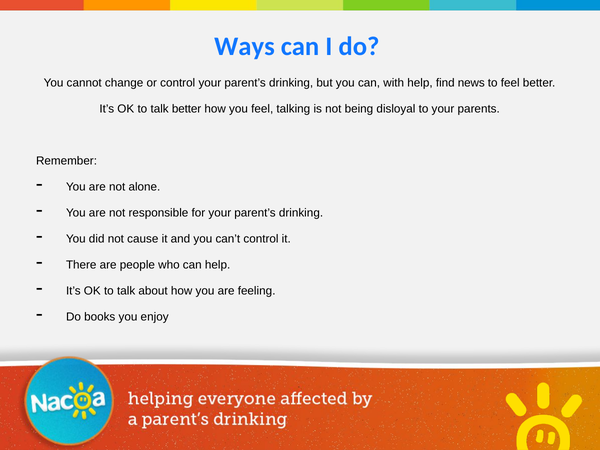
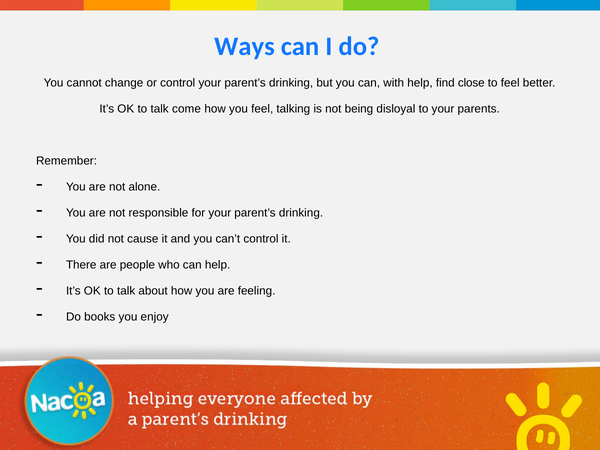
news: news -> close (471, 83)
talk better: better -> come (186, 109)
